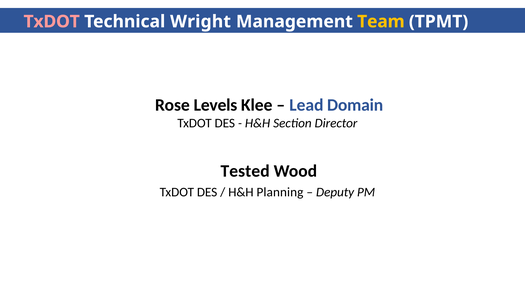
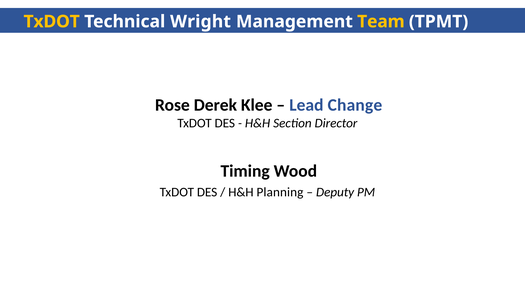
TxDOT colour: pink -> yellow (52, 22)
Levels: Levels -> Derek (215, 105)
Domain: Domain -> Change (355, 105)
Tested: Tested -> Timing (245, 171)
